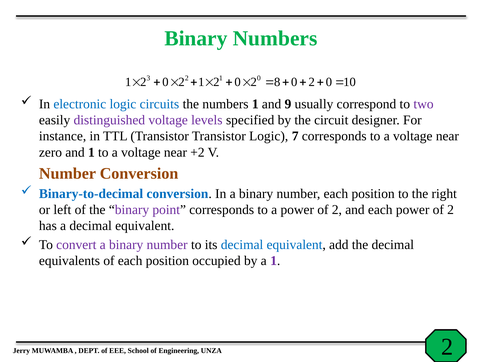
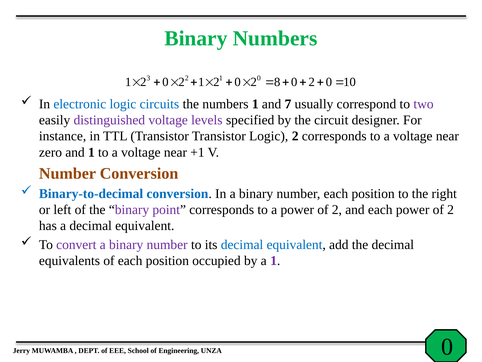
9: 9 -> 7 (288, 104)
Logic 7: 7 -> 2 (295, 136)
+2: +2 -> +1 (197, 152)
UNZA 2: 2 -> 0 (447, 346)
